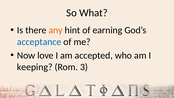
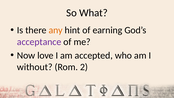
acceptance colour: blue -> purple (39, 42)
keeping: keeping -> without (35, 67)
3: 3 -> 2 (84, 67)
